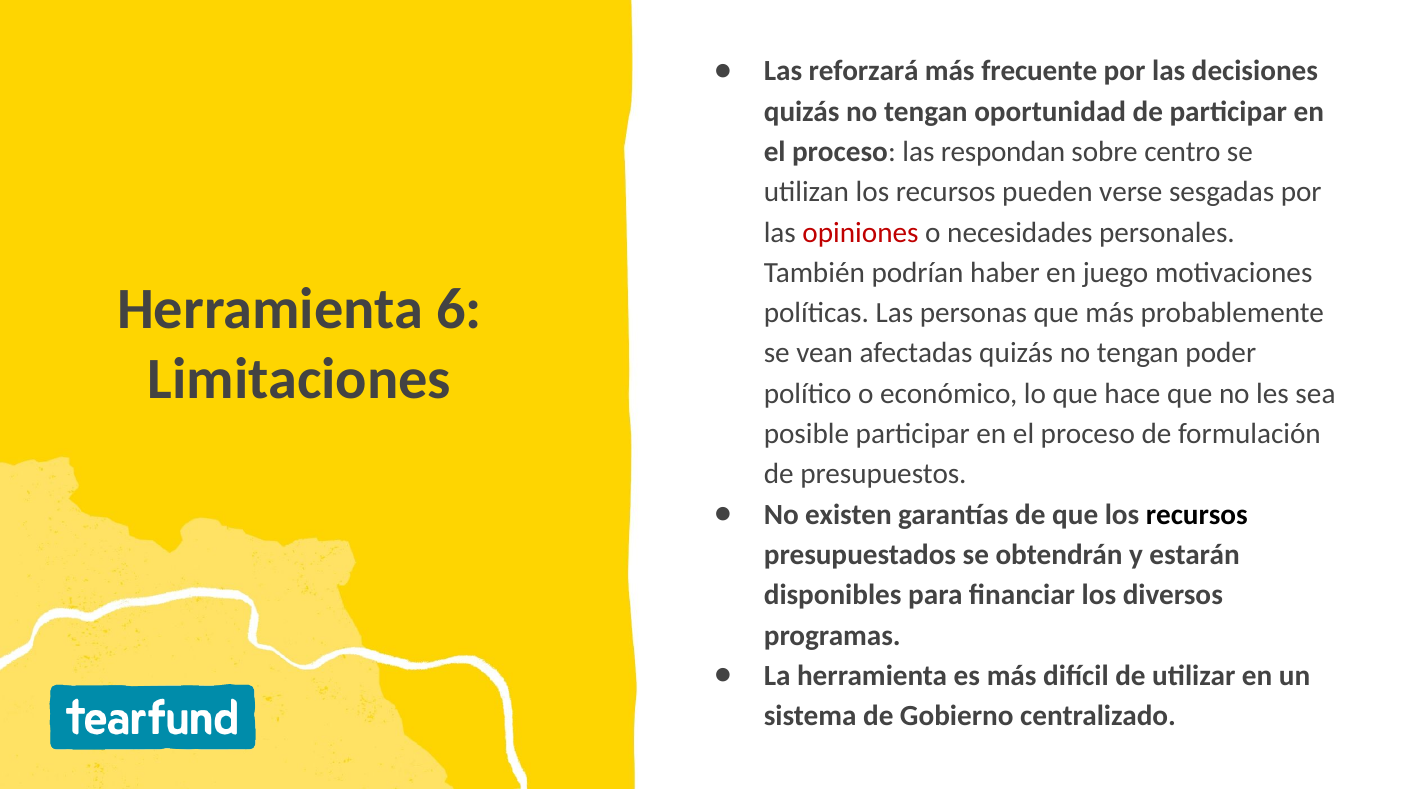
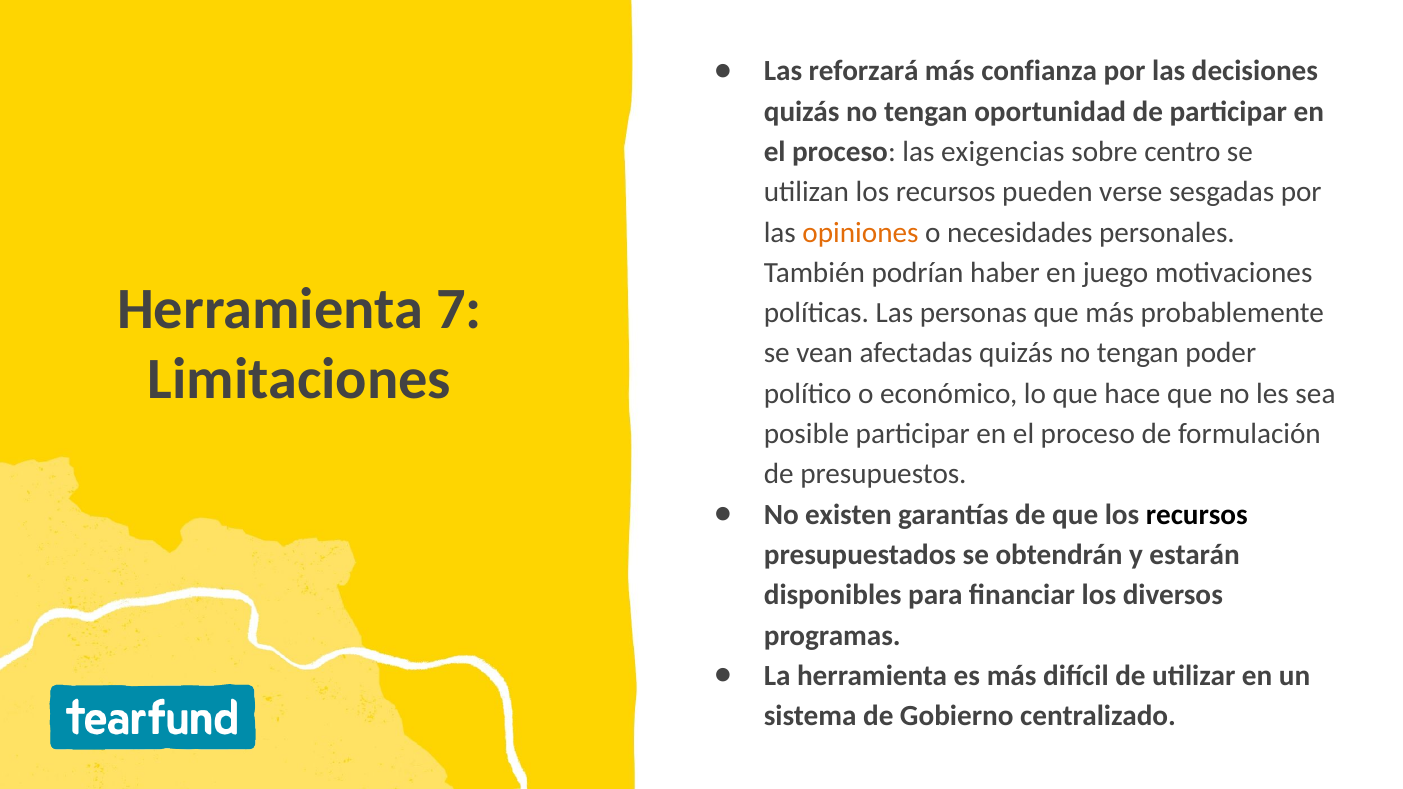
frecuente: frecuente -> confianza (1039, 71)
respondan: respondan -> exigencias (1003, 152)
opiniones colour: red -> orange (861, 232)
6: 6 -> 7 (459, 309)
